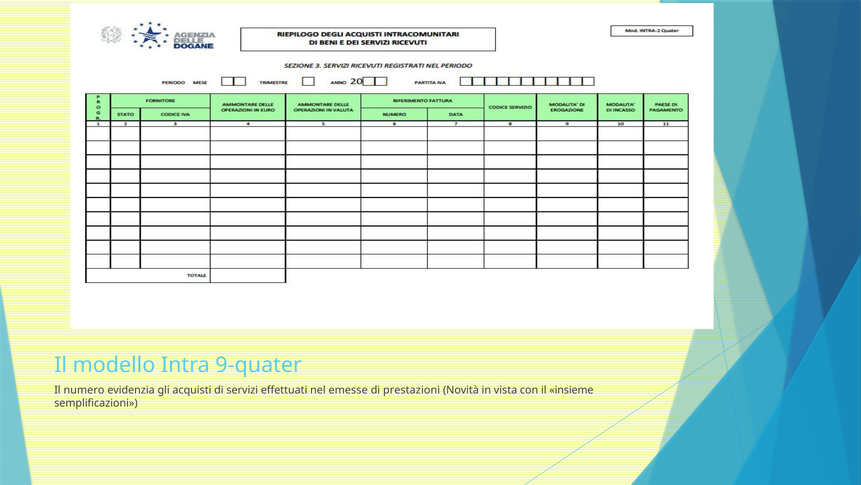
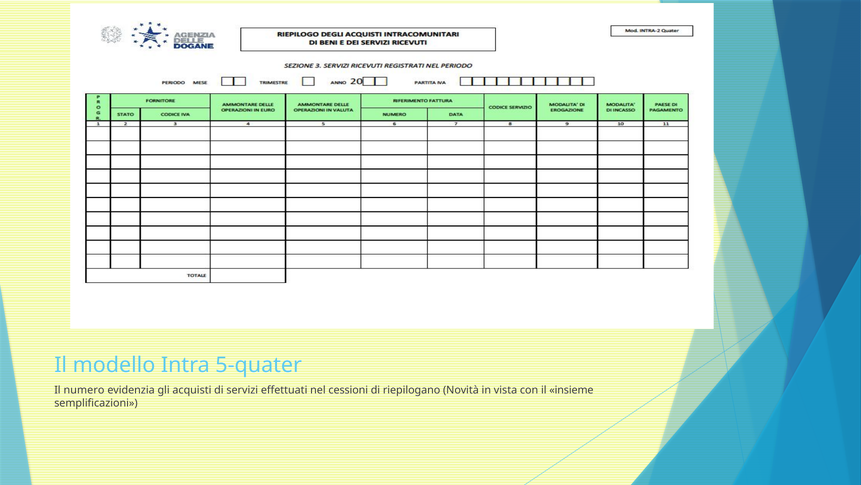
9-quater: 9-quater -> 5-quater (259, 364)
emesse: emesse -> cessioni (348, 389)
prestazioni: prestazioni -> riepilogano (412, 389)
